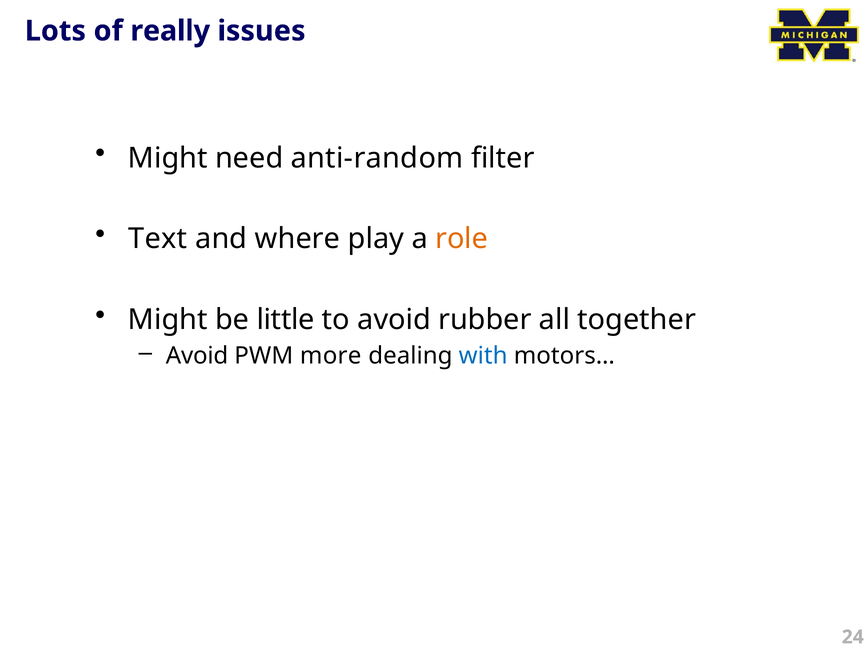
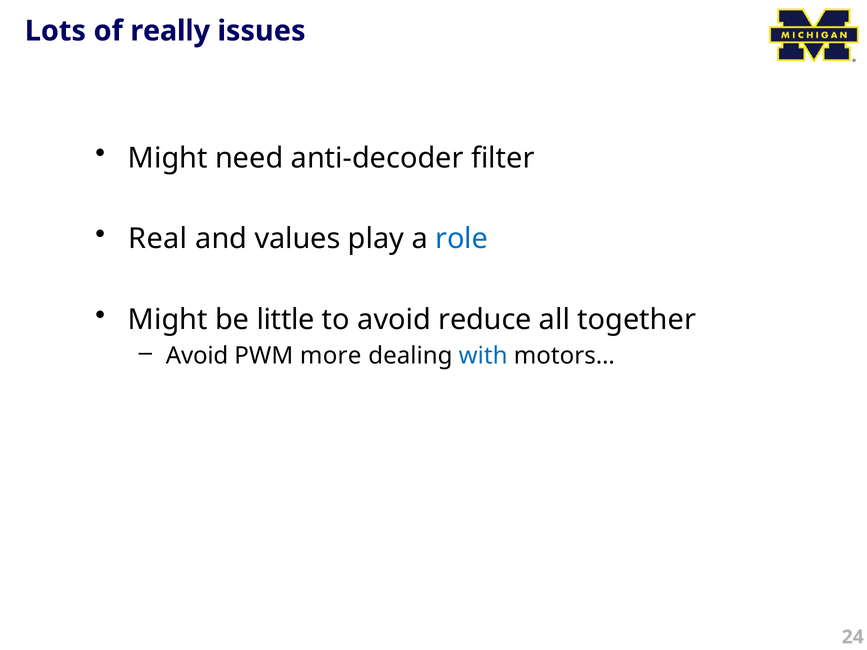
anti-random: anti-random -> anti-decoder (377, 158)
Text: Text -> Real (158, 239)
where: where -> values (298, 239)
role colour: orange -> blue (462, 239)
rubber: rubber -> reduce (485, 320)
